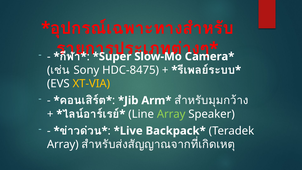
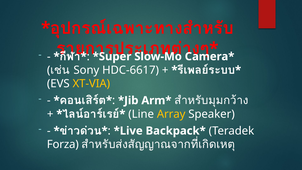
HDC-8475: HDC-8475 -> HDC-6617 (131, 70)
Array colour: light green -> yellow (171, 114)
Array: Array -> Forza (63, 144)
